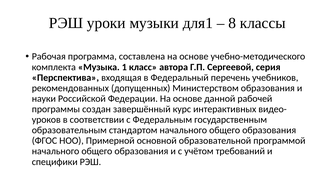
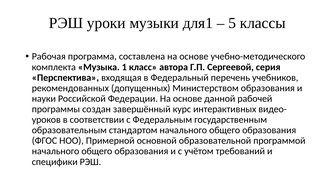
8: 8 -> 5 (232, 23)
